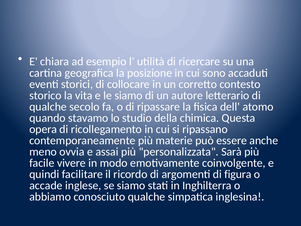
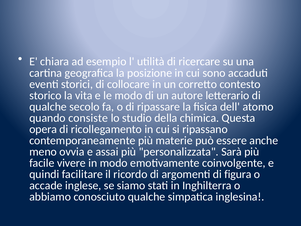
le siamo: siamo -> modo (129, 95)
stavamo: stavamo -> consiste (88, 118)
